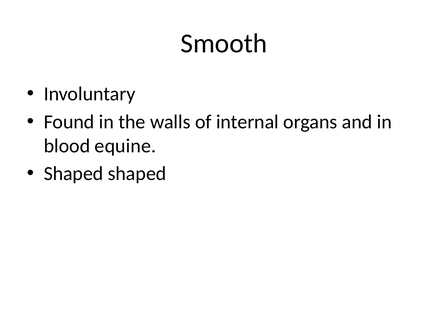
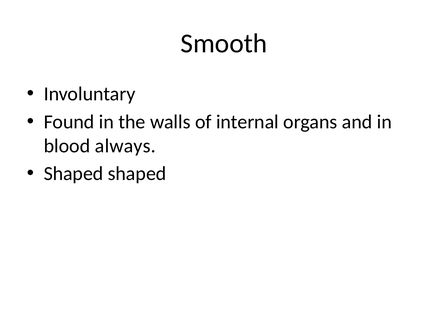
equine: equine -> always (125, 146)
